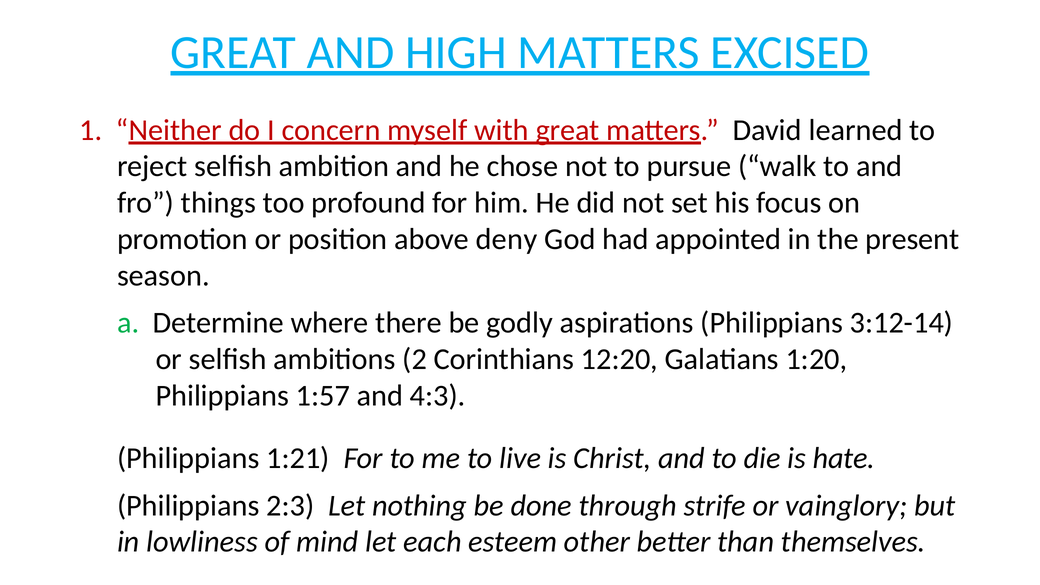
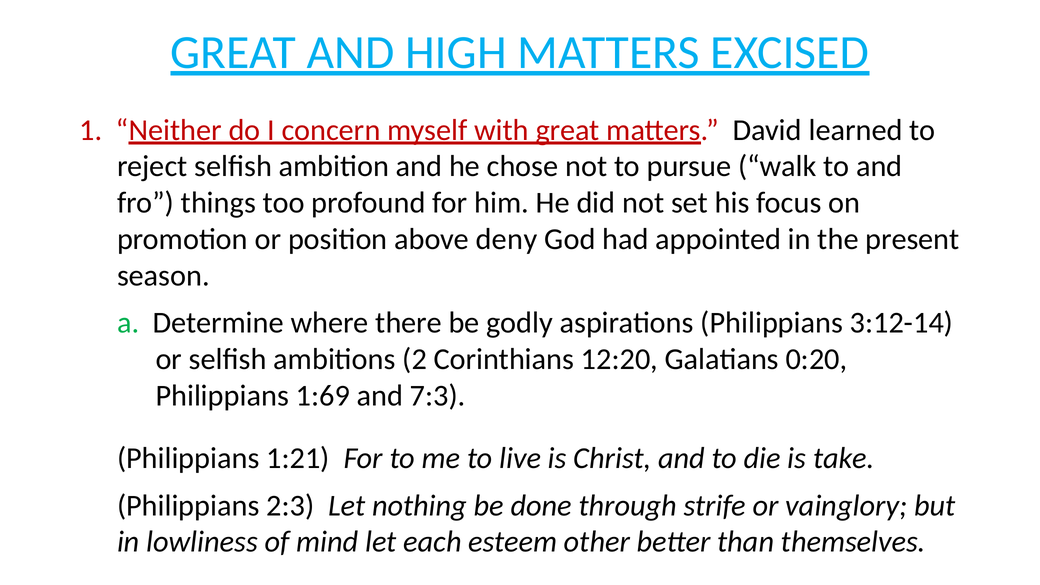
1:20: 1:20 -> 0:20 (816, 359)
1:57: 1:57 -> 1:69 (323, 396)
4:3: 4:3 -> 7:3 (438, 396)
hate: hate -> take (844, 458)
